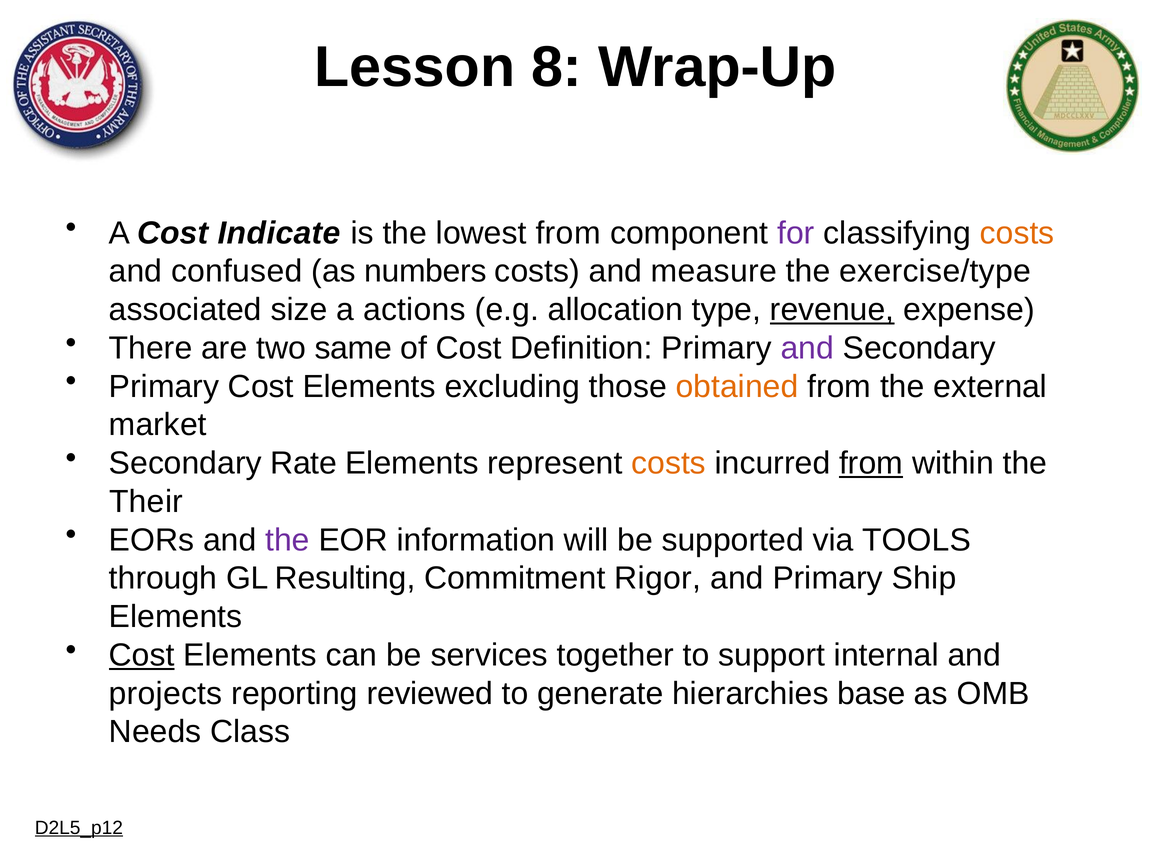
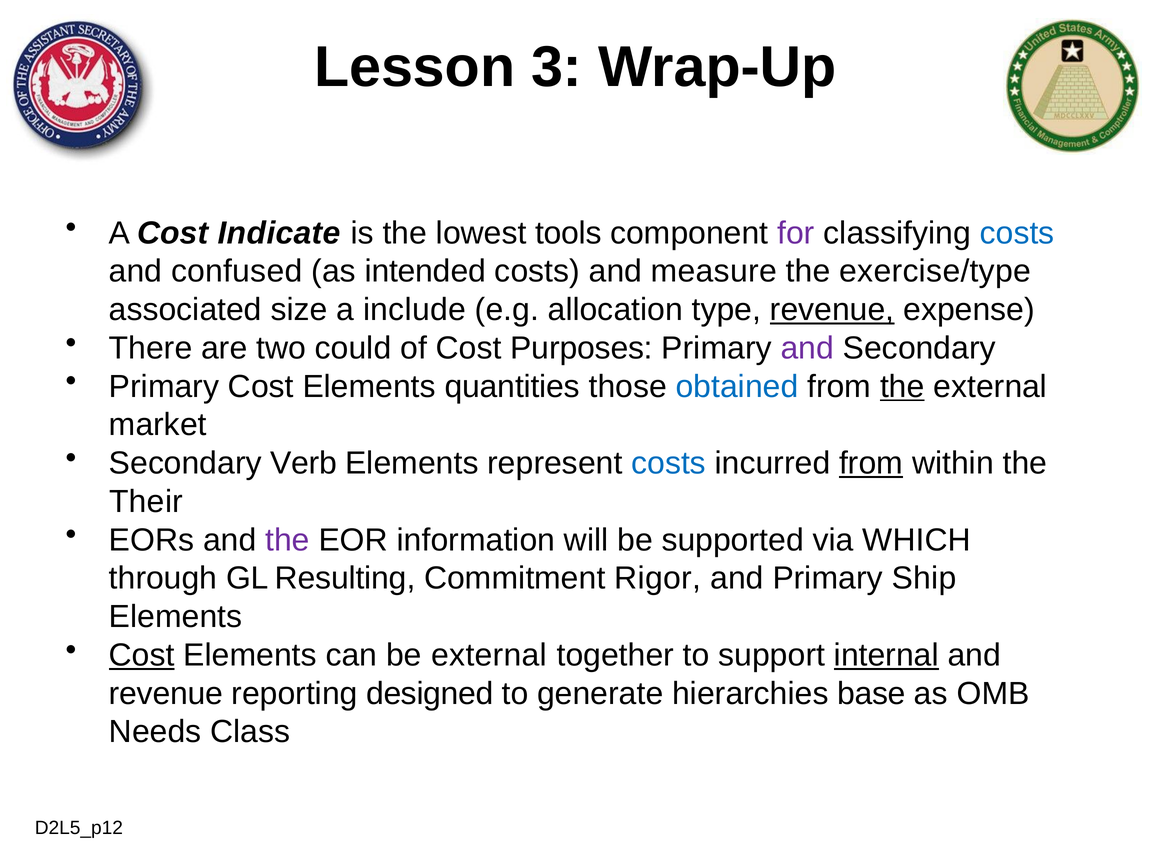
8: 8 -> 3 (557, 67)
lowest from: from -> tools (569, 233)
costs colour: orange -> blue (1017, 233)
numbers: numbers -> intended (425, 271)
actions: actions -> include (414, 310)
same: same -> could (353, 348)
Definition: Definition -> Purposes (582, 348)
excluding: excluding -> quantities (512, 386)
obtained colour: orange -> blue (737, 386)
the underline: none -> present (902, 386)
Rate: Rate -> Verb (304, 463)
costs colour: orange -> blue (669, 463)
TOOLS: TOOLS -> WHICH (917, 540)
be services: services -> external (489, 655)
internal underline: none -> present (886, 655)
projects: projects -> revenue (166, 693)
reviewed: reviewed -> designed (430, 693)
D2L5_p12 underline: present -> none (79, 827)
